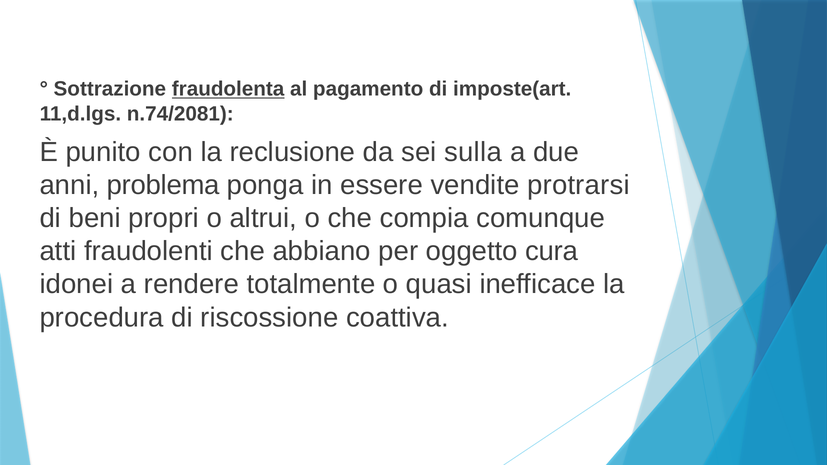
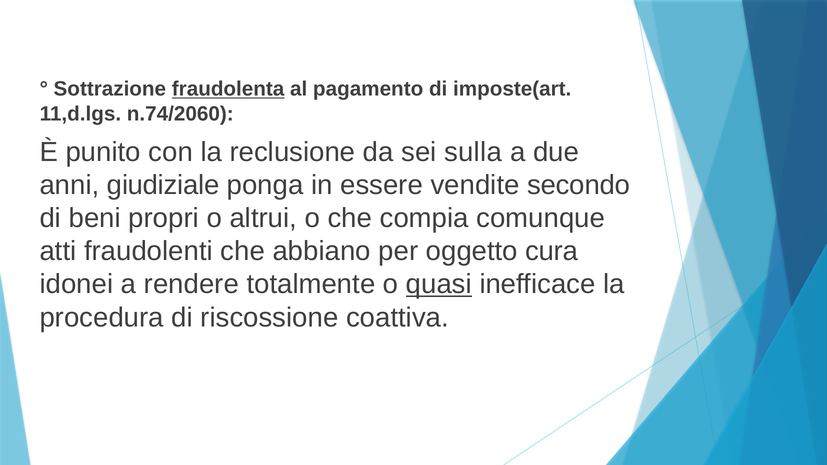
n.74/2081: n.74/2081 -> n.74/2060 (180, 114)
problema: problema -> giudiziale (163, 185)
protrarsi: protrarsi -> secondo (579, 185)
quasi underline: none -> present (439, 284)
